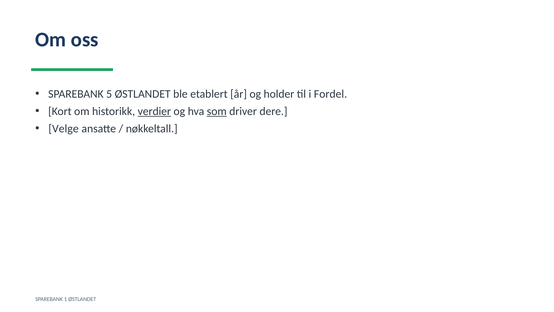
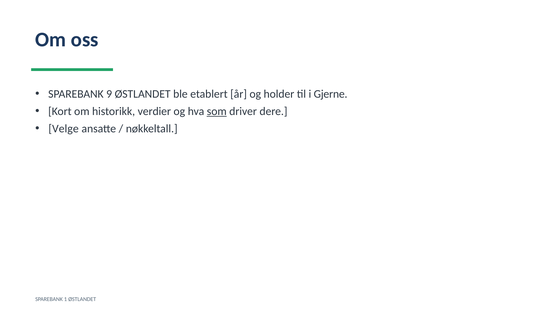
5: 5 -> 9 (109, 94)
Fordel: Fordel -> Gjerne (331, 94)
verdier underline: present -> none (154, 111)
